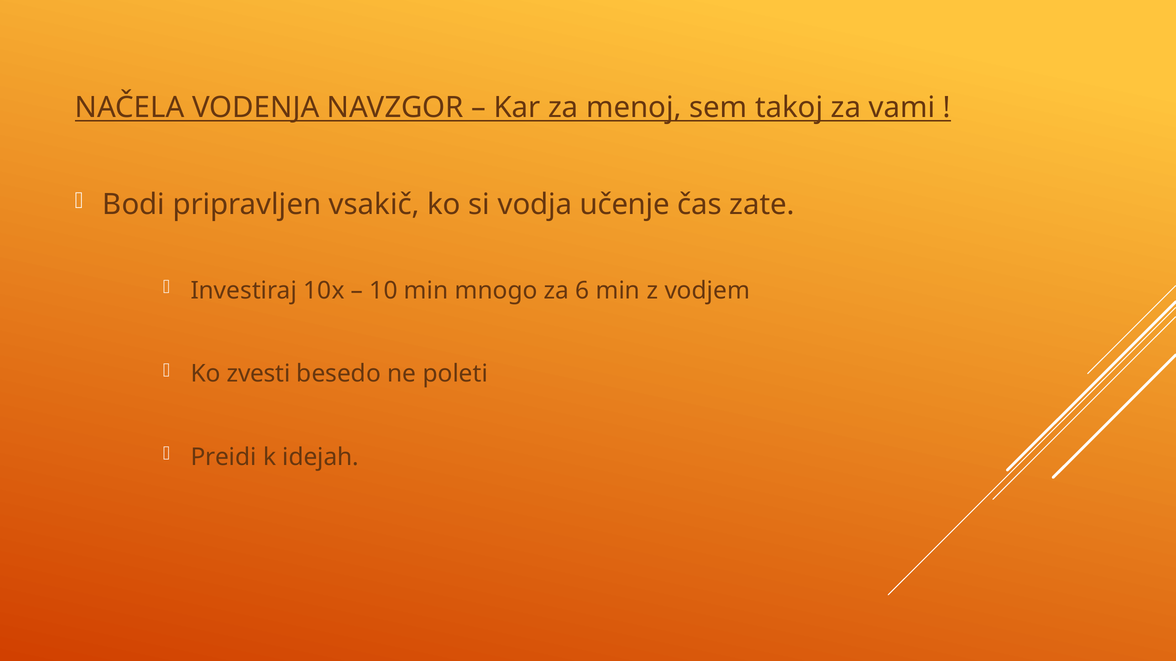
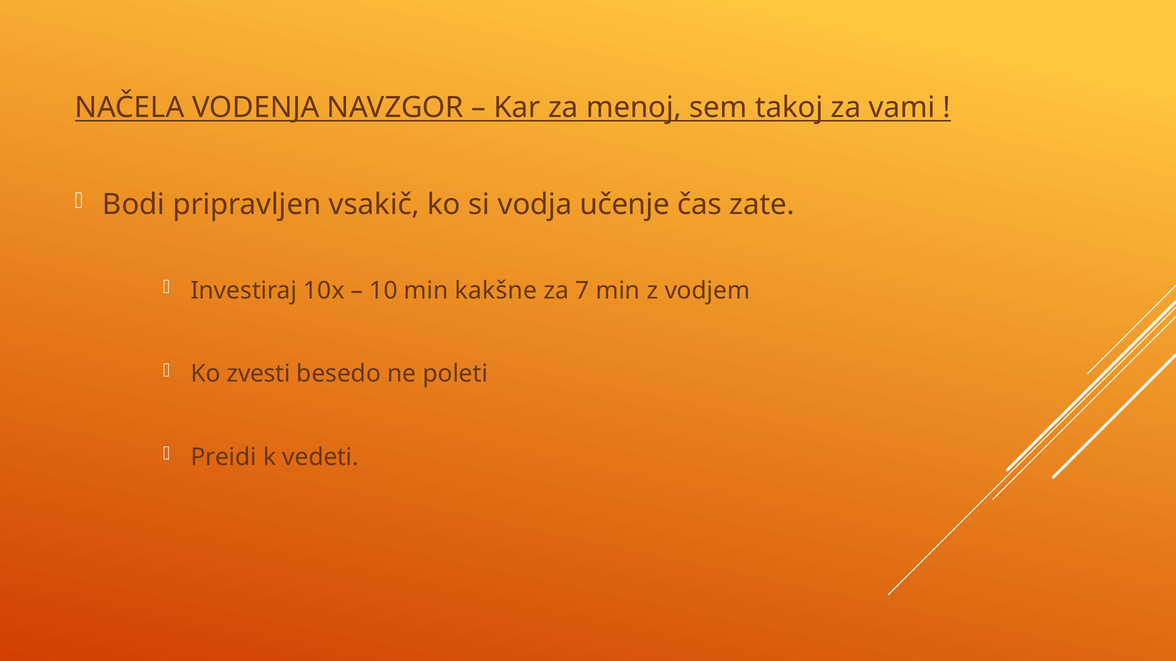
mnogo: mnogo -> kakšne (496, 291)
6: 6 -> 7 (582, 291)
idejah: idejah -> vedeti (321, 457)
